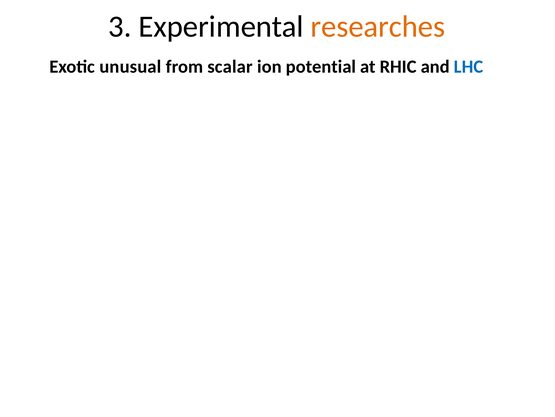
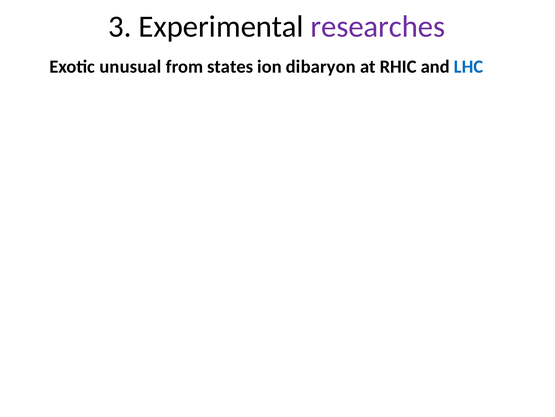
researches colour: orange -> purple (378, 27)
scalar: scalar -> states (230, 67)
potential: potential -> dibaryon (321, 67)
